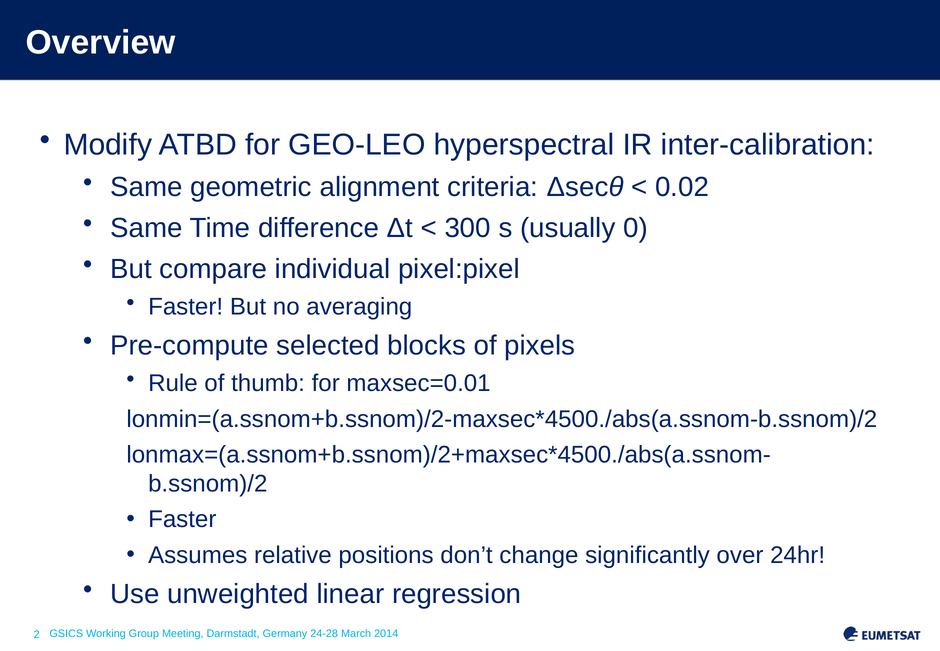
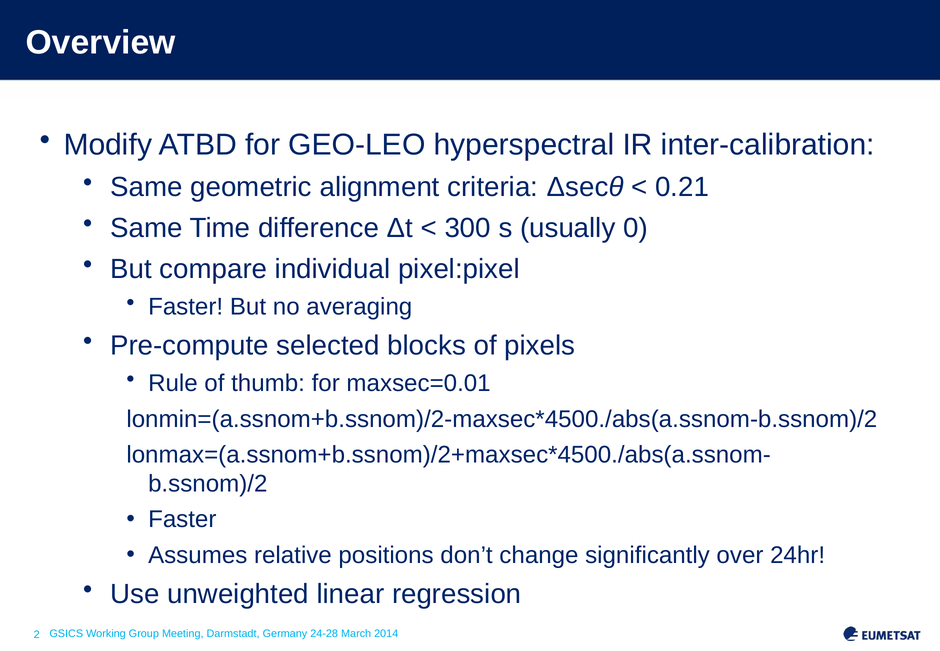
0.02: 0.02 -> 0.21 (682, 187)
